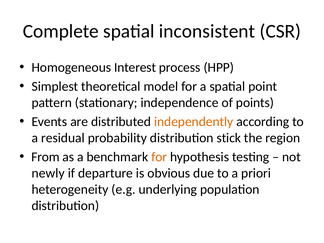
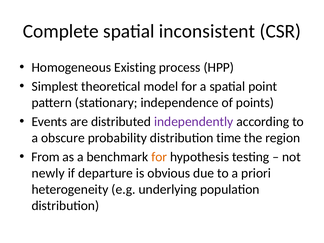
Interest: Interest -> Existing (135, 67)
independently colour: orange -> purple (194, 122)
residual: residual -> obscure (63, 138)
stick: stick -> time (229, 138)
